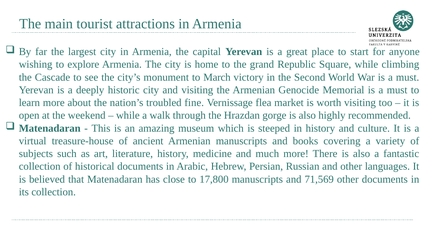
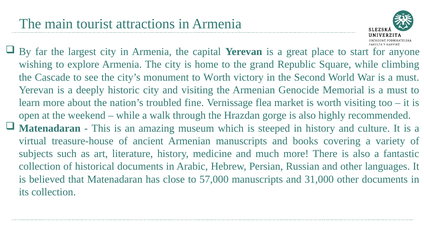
to March: March -> Worth (217, 77)
17,800: 17,800 -> 57,000 (214, 179)
71,569: 71,569 -> 31,000 (319, 179)
